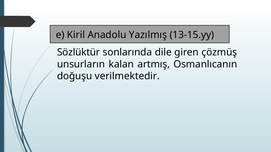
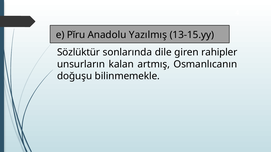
Kiril: Kiril -> Pĭru (76, 35)
çözmüş: çözmüş -> rahipler (219, 52)
verilmektedir: verilmektedir -> bilinmemekle (127, 76)
